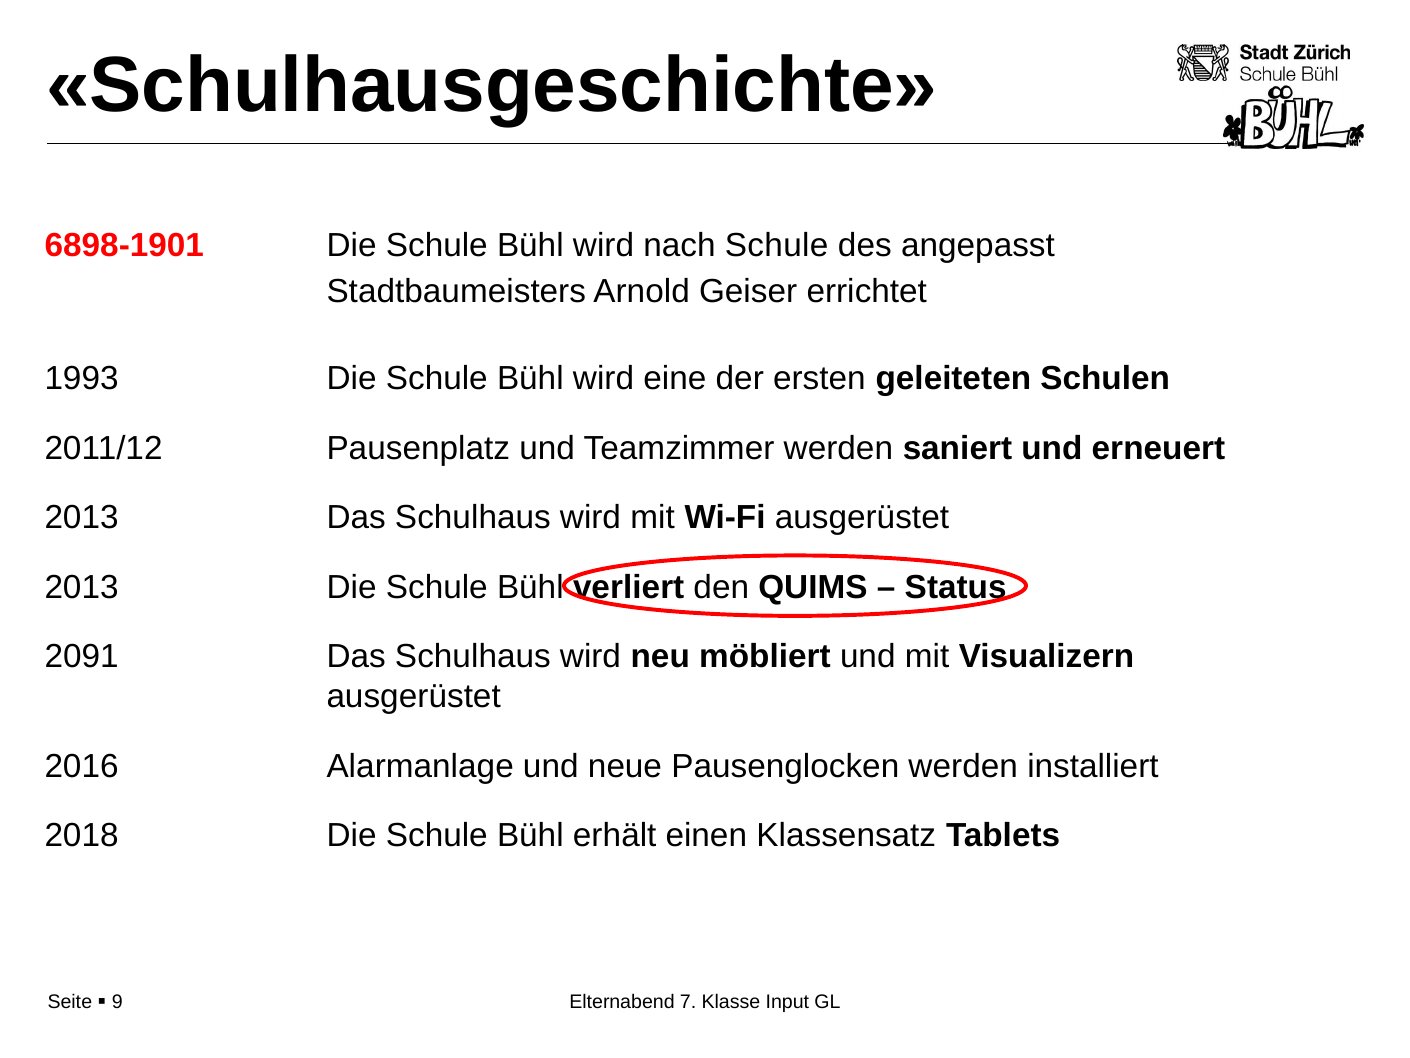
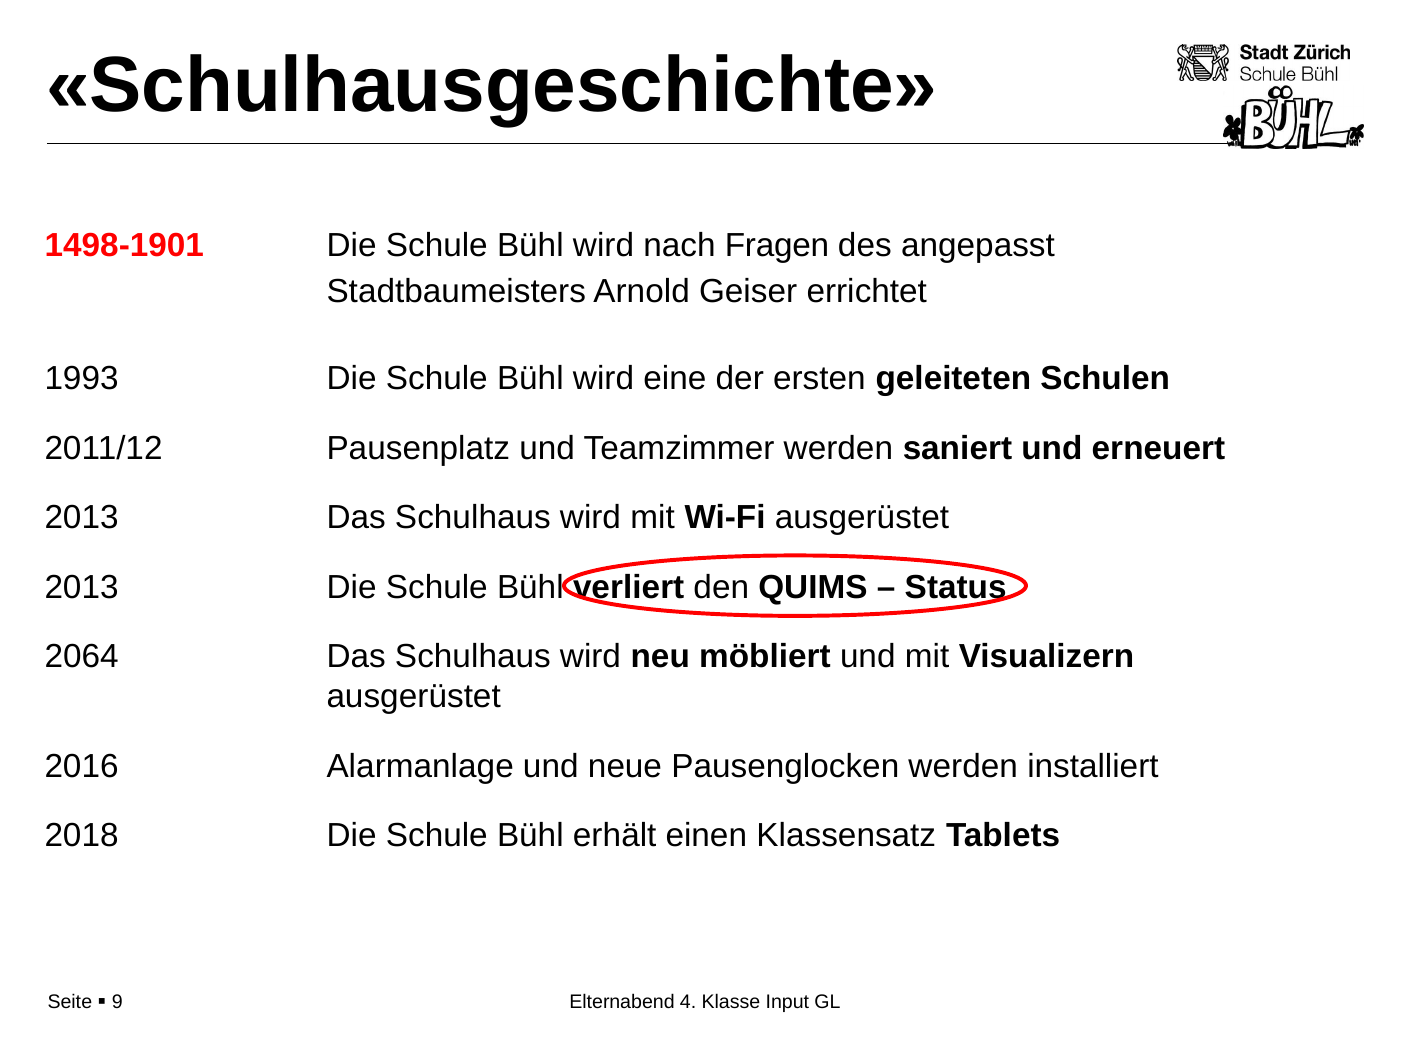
6898-1901: 6898-1901 -> 1498-1901 (124, 245)
nach Schule: Schule -> Fragen (777, 245)
2091: 2091 -> 2064 (82, 656)
7: 7 -> 4 (688, 1002)
